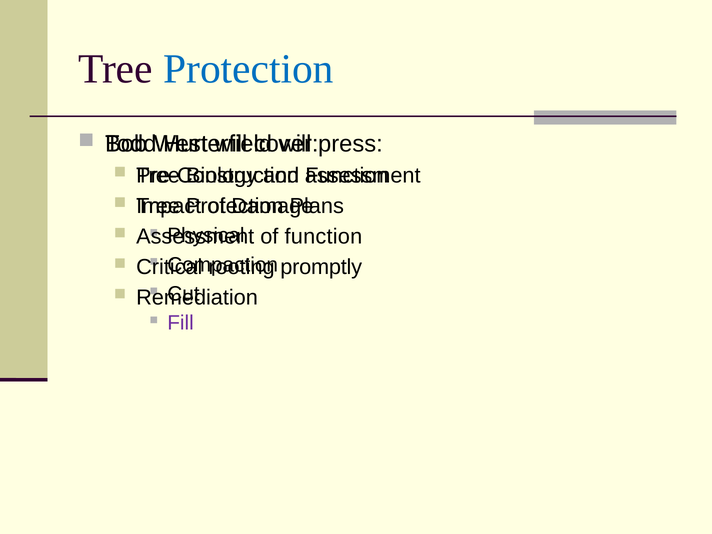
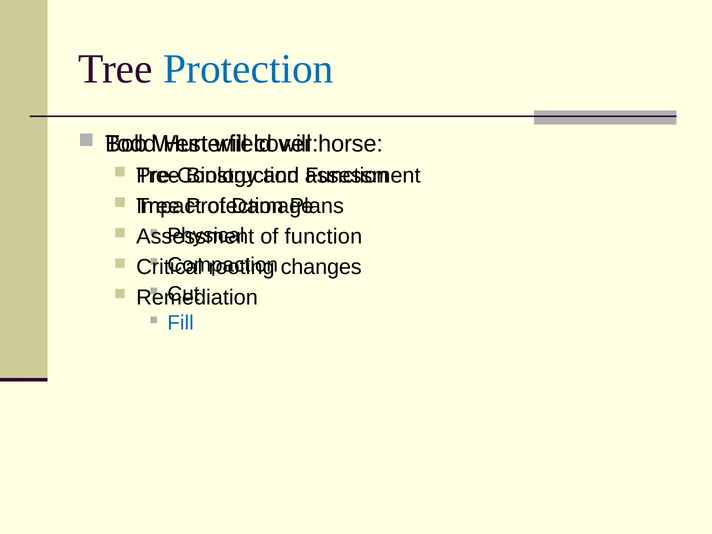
press: press -> horse (351, 144)
promptly: promptly -> changes (321, 267)
Fill colour: purple -> blue (181, 323)
